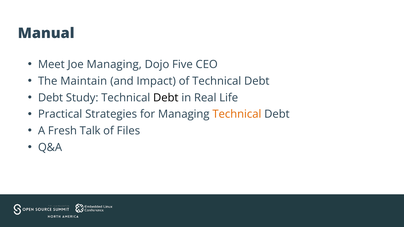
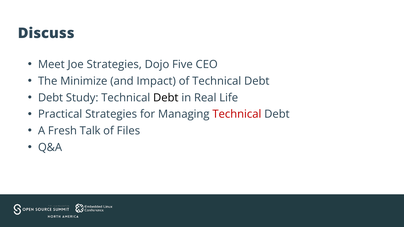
Manual: Manual -> Discuss (46, 33)
Joe Managing: Managing -> Strategies (114, 65)
Maintain: Maintain -> Minimize (84, 81)
Technical colour: orange -> red (237, 114)
